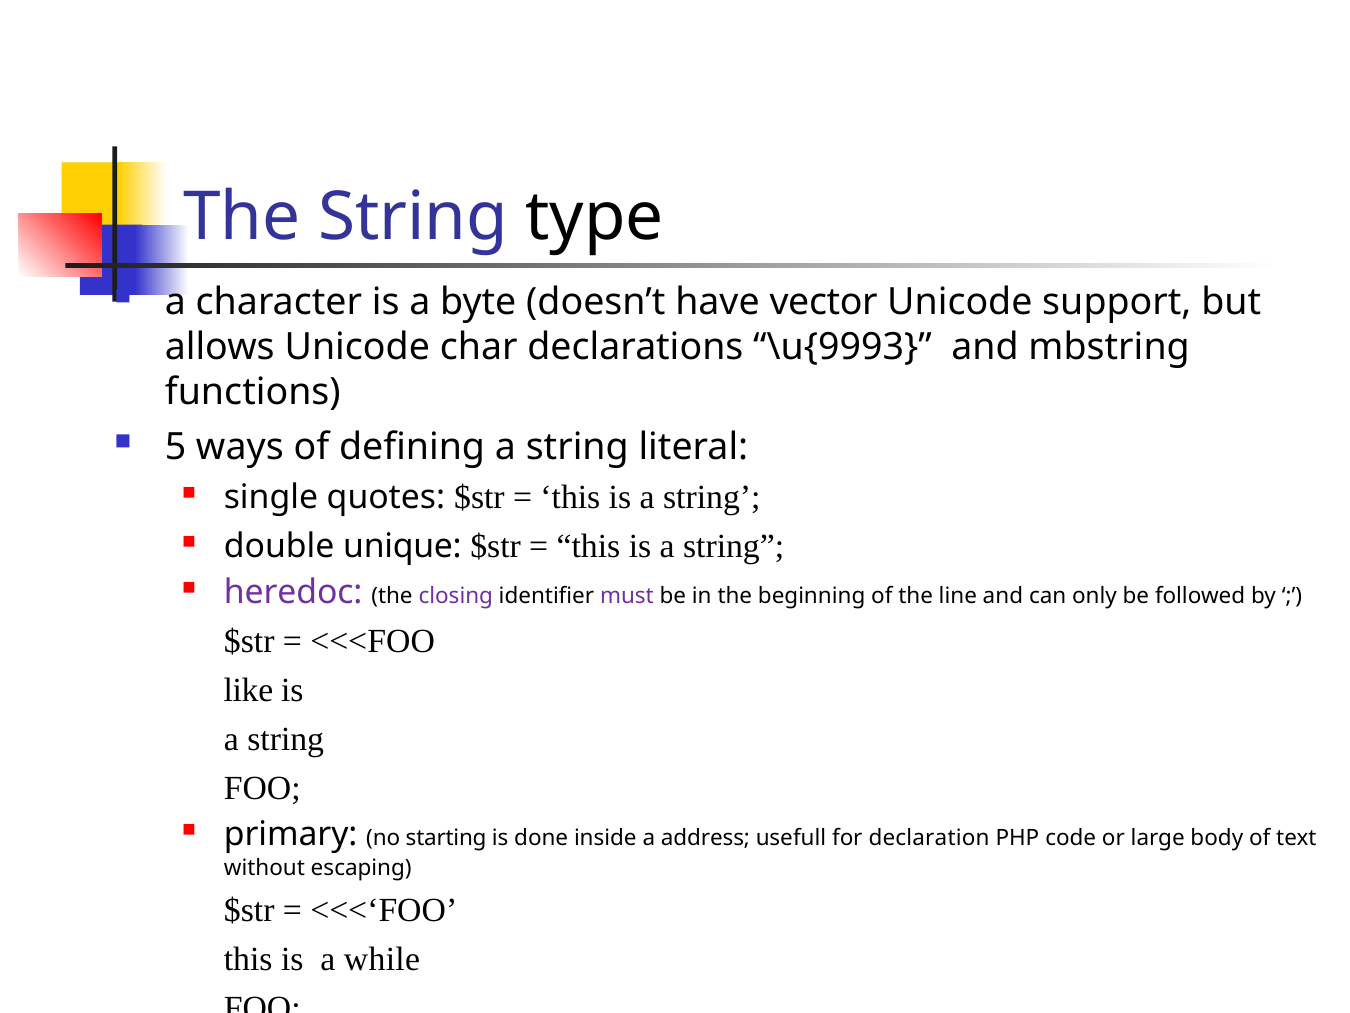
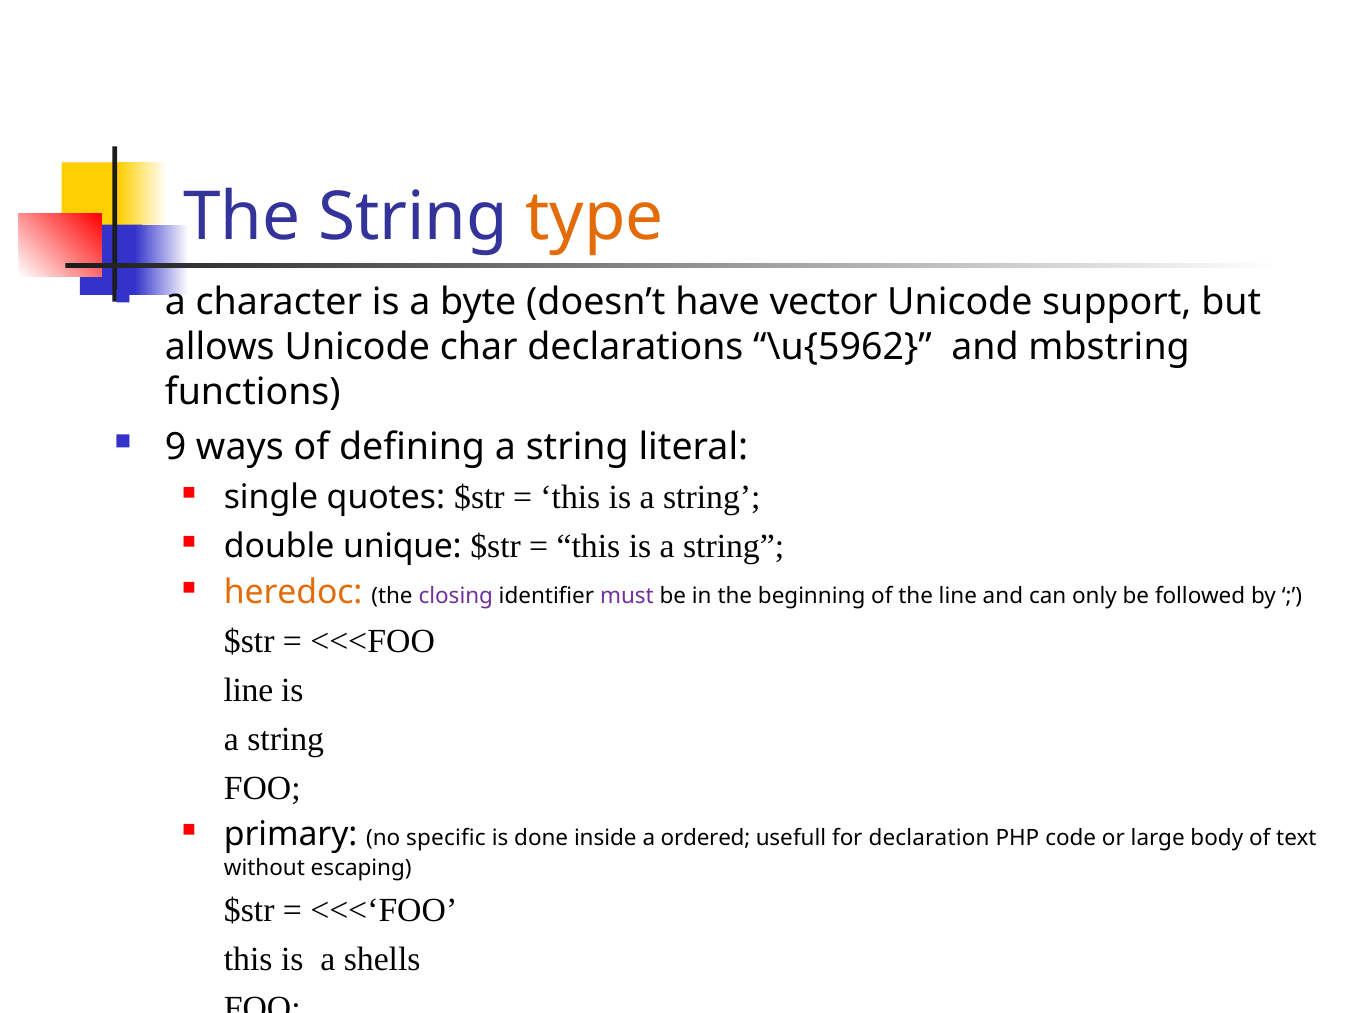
type colour: black -> orange (594, 217)
\u{9993: \u{9993 -> \u{5962 (843, 347)
5: 5 -> 9 (176, 446)
heredoc colour: purple -> orange (293, 592)
like: like -> line (248, 690)
starting: starting -> specific (446, 838)
address: address -> ordered (706, 838)
while: while -> shells (382, 959)
